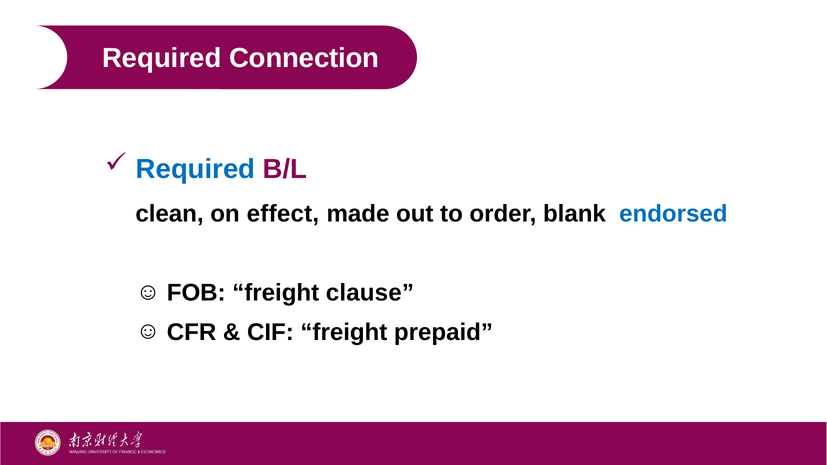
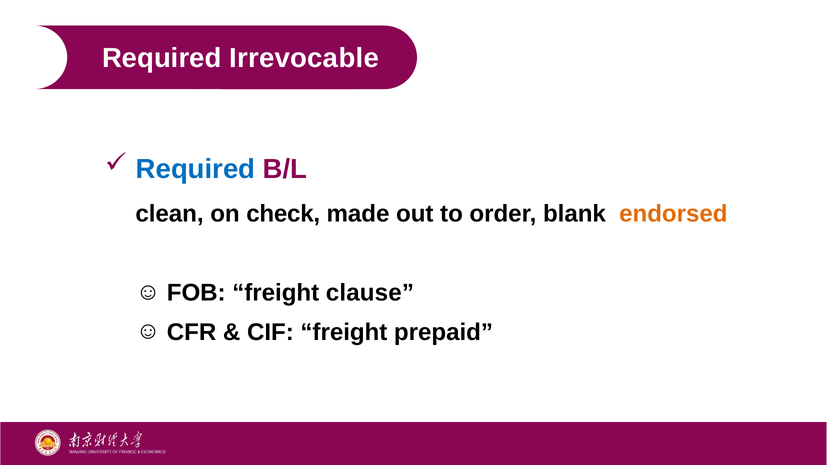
Connection: Connection -> Irrevocable (304, 58)
effect: effect -> check (283, 214)
endorsed colour: blue -> orange (673, 214)
